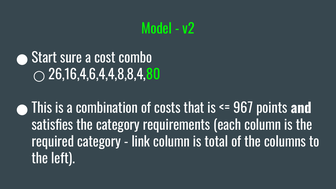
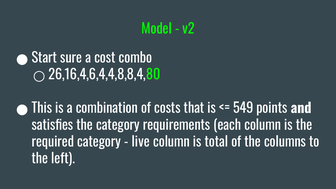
967: 967 -> 549 (243, 108)
link: link -> live (141, 142)
